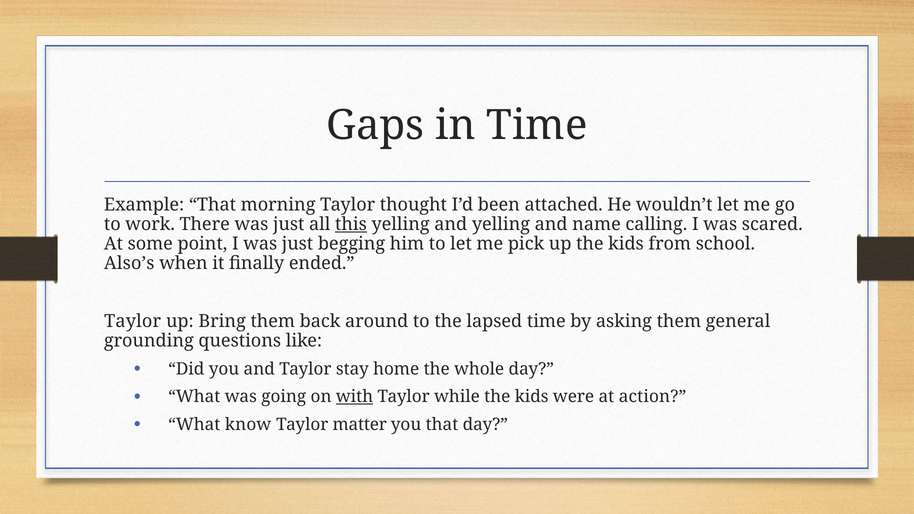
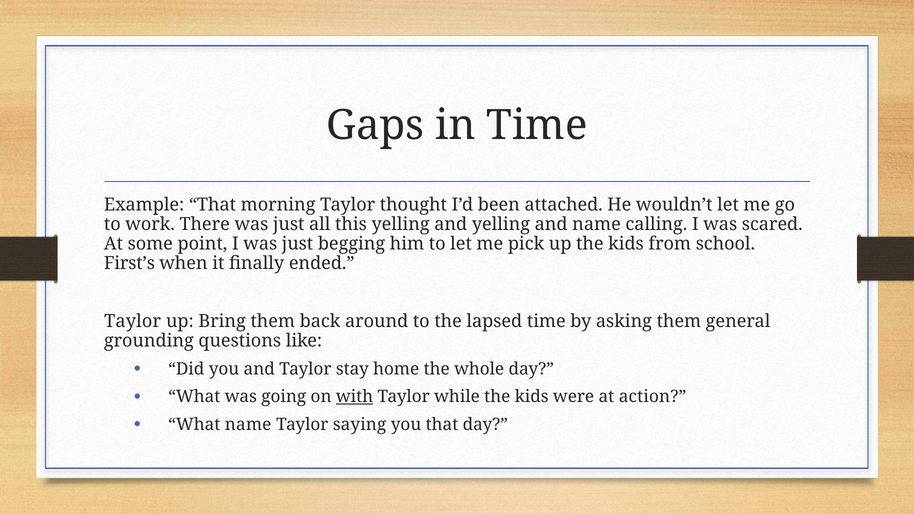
this underline: present -> none (351, 224)
Also’s: Also’s -> First’s (129, 263)
What know: know -> name (248, 425)
matter: matter -> saying (360, 425)
